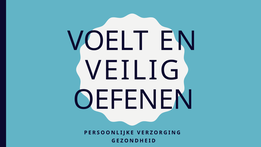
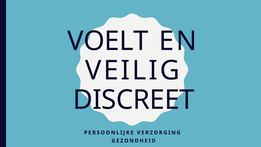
OEFENEN: OEFENEN -> DISCREET (134, 100)
